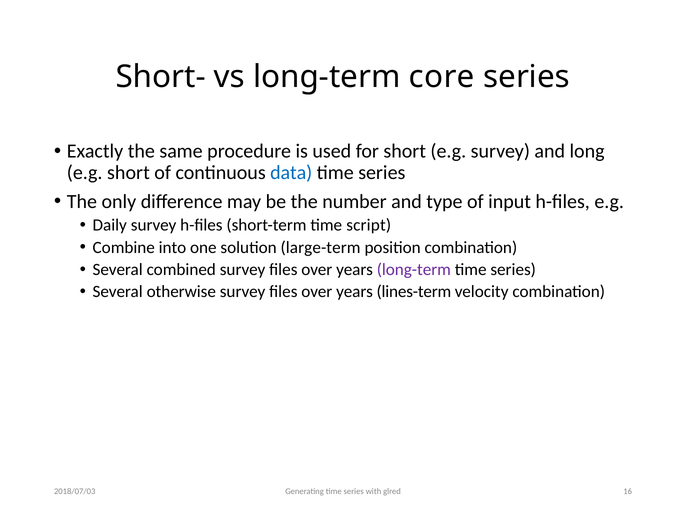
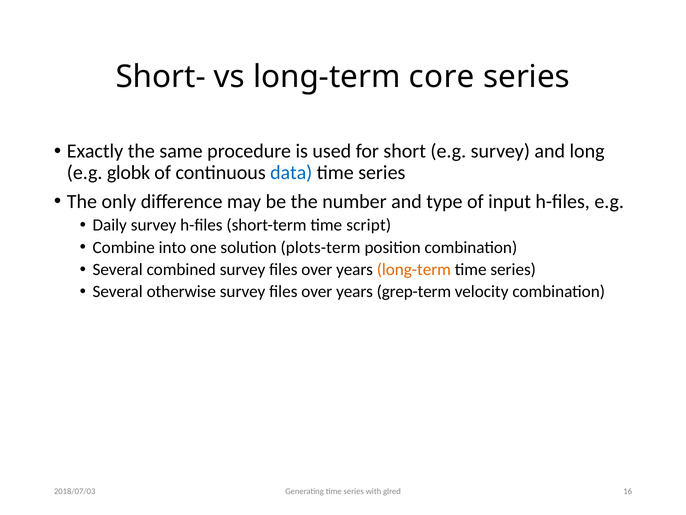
e.g short: short -> globk (129, 173)
large-term: large-term -> plots-term (321, 247)
long-term colour: purple -> orange (414, 269)
lines-term: lines-term -> grep-term (414, 291)
